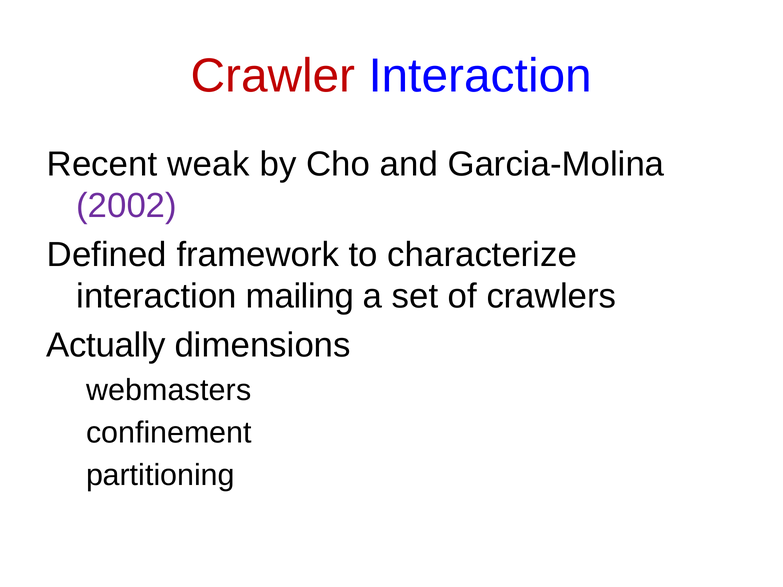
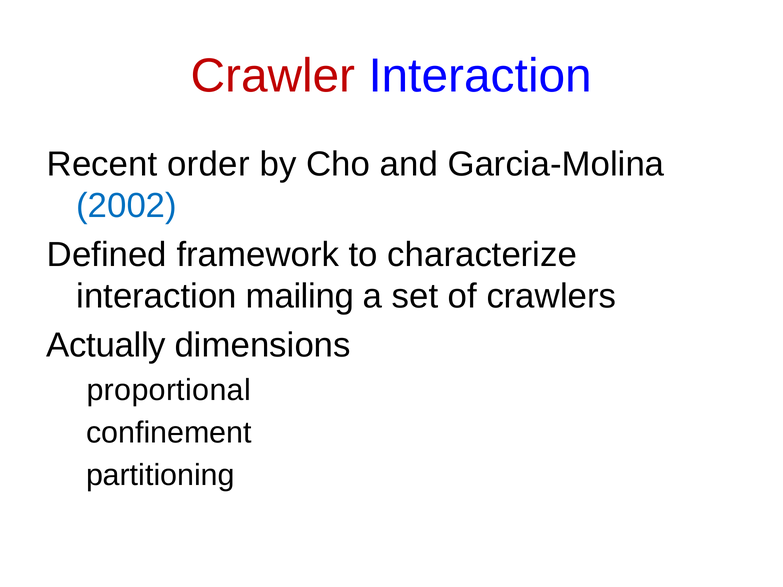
weak: weak -> order (208, 164)
2002 colour: purple -> blue (127, 206)
webmasters: webmasters -> proportional (169, 390)
